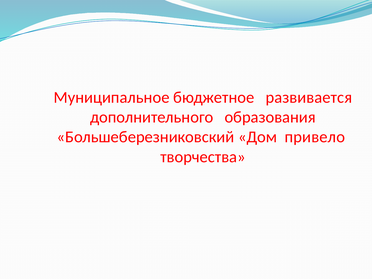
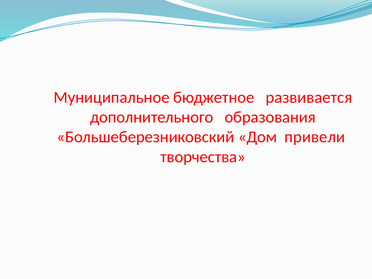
привело: привело -> привели (315, 137)
